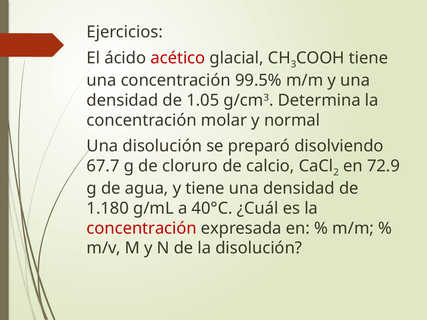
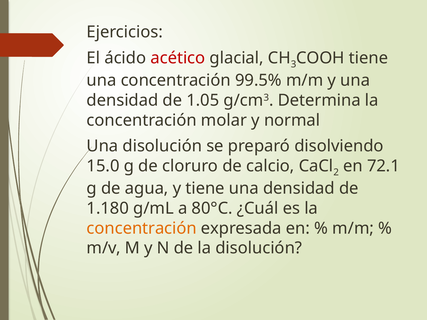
67.7: 67.7 -> 15.0 (103, 166)
72.9: 72.9 -> 72.1 (383, 166)
40°C: 40°C -> 80°C (212, 209)
concentración colour: red -> orange (142, 228)
